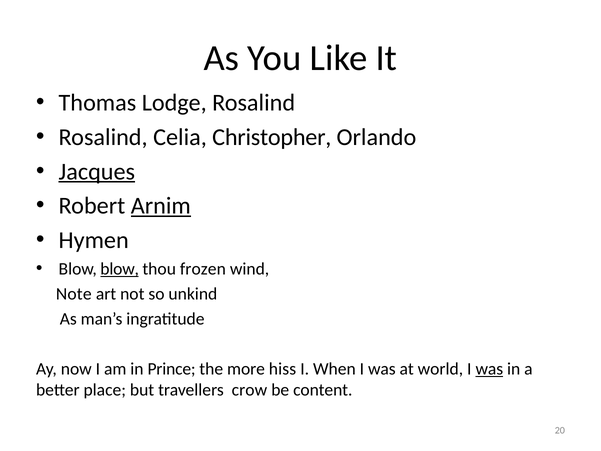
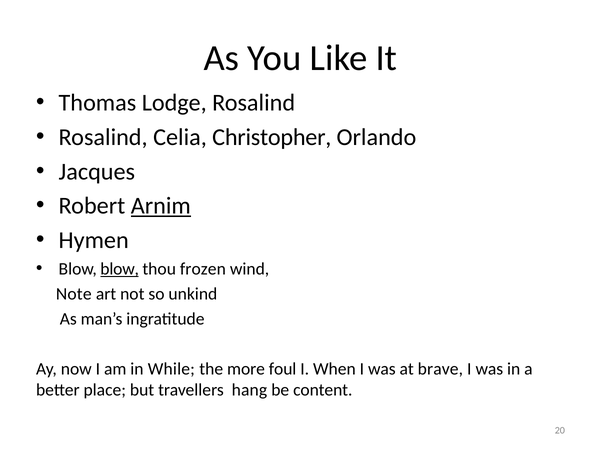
Jacques underline: present -> none (97, 171)
Prince: Prince -> While (171, 369)
hiss: hiss -> foul (283, 369)
world: world -> brave (440, 369)
was underline: present -> none (489, 369)
crow: crow -> hang (249, 390)
